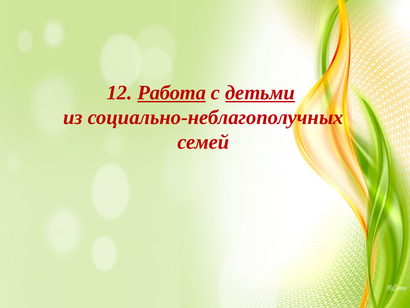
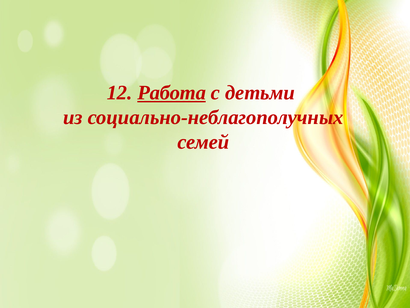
детьми underline: present -> none (260, 93)
